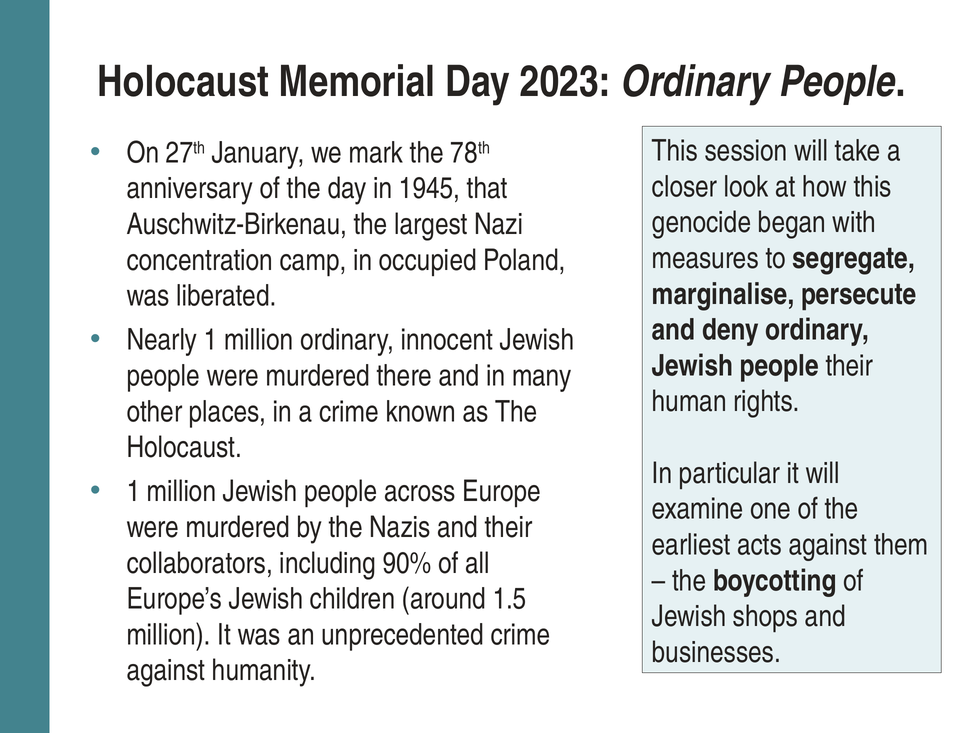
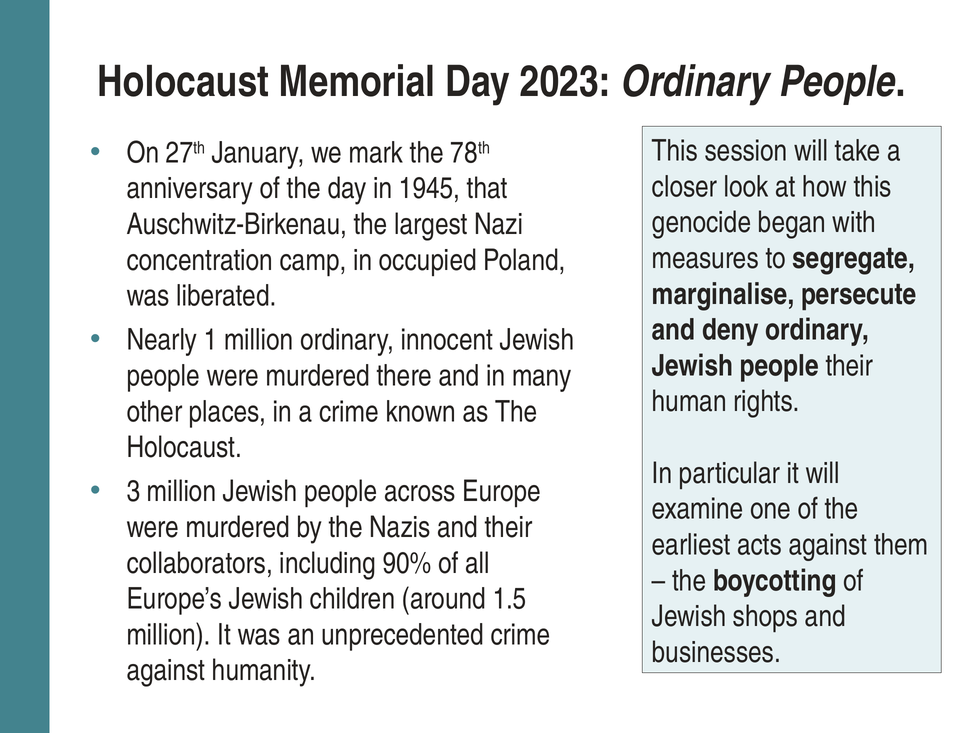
1: 1 -> 3 (134, 491)
